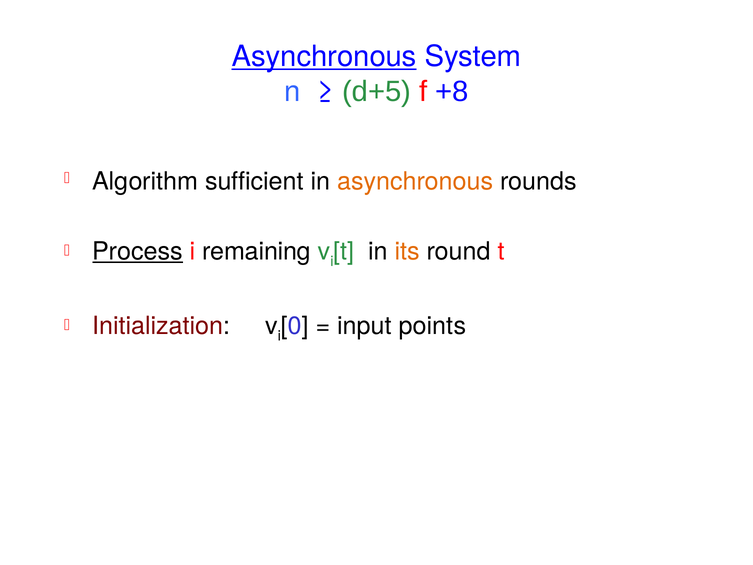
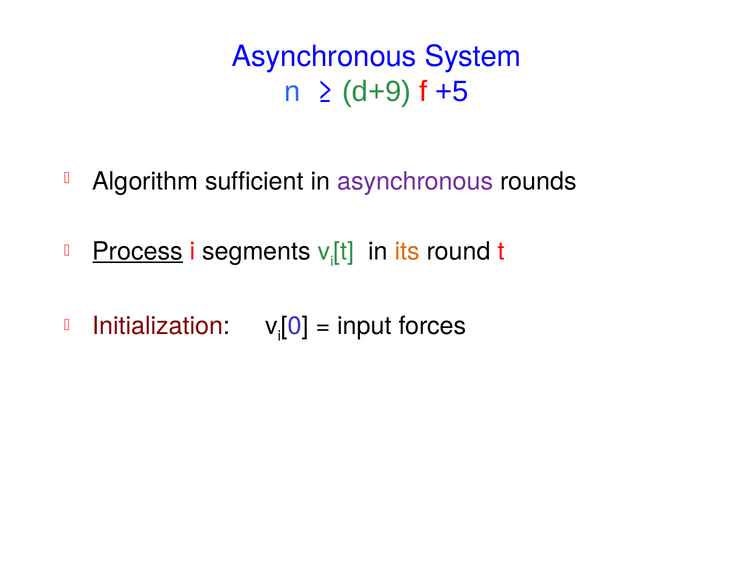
Asynchronous underline: present -> none (324, 57)
d+5: d+5 -> d+9 (377, 92)
+8: +8 -> +5 (452, 92)
asynchronous colour: orange -> purple (415, 181)
remaining: remaining -> segments (256, 251)
points: points -> forces (432, 326)
